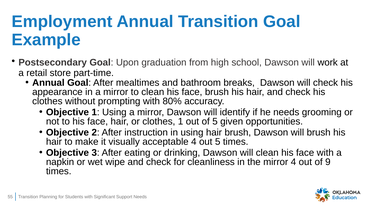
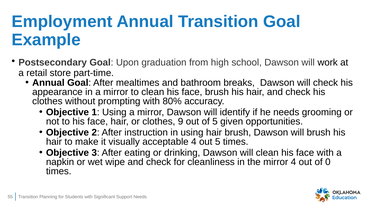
clothes 1: 1 -> 9 (181, 122)
9: 9 -> 0 (328, 162)
